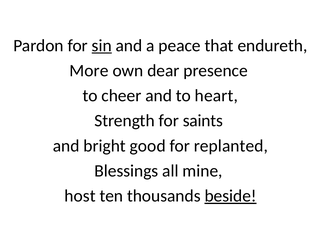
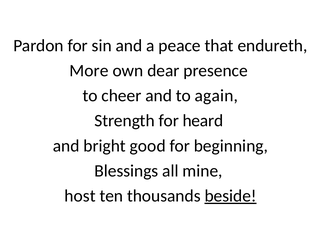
sin underline: present -> none (102, 46)
heart: heart -> again (216, 96)
saints: saints -> heard (203, 121)
replanted: replanted -> beginning (231, 146)
